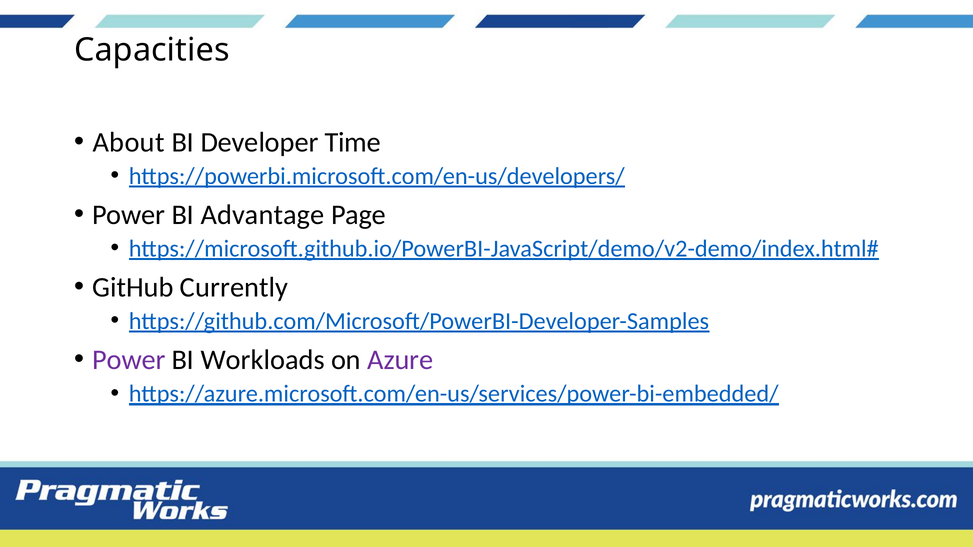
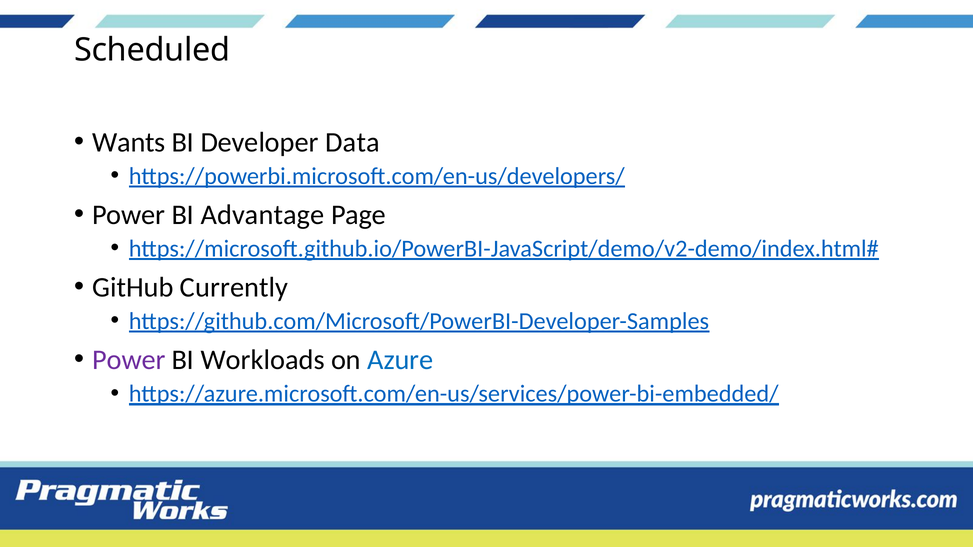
Capacities: Capacities -> Scheduled (152, 50)
About: About -> Wants (129, 142)
Time: Time -> Data (352, 142)
Azure colour: purple -> blue (400, 360)
